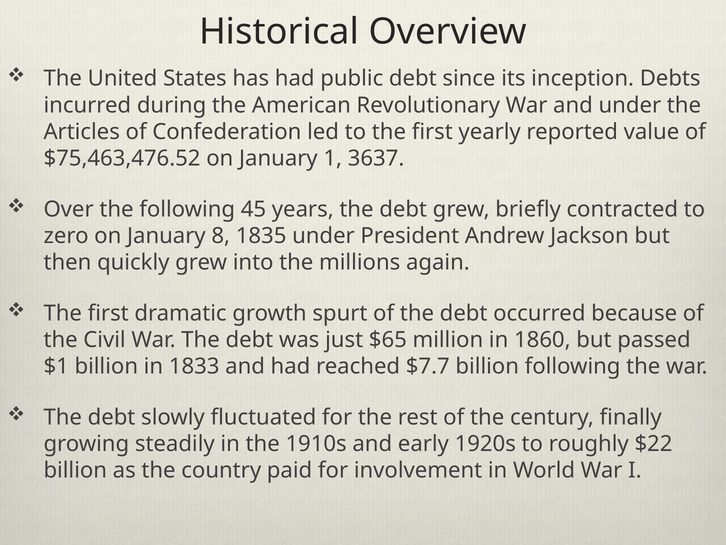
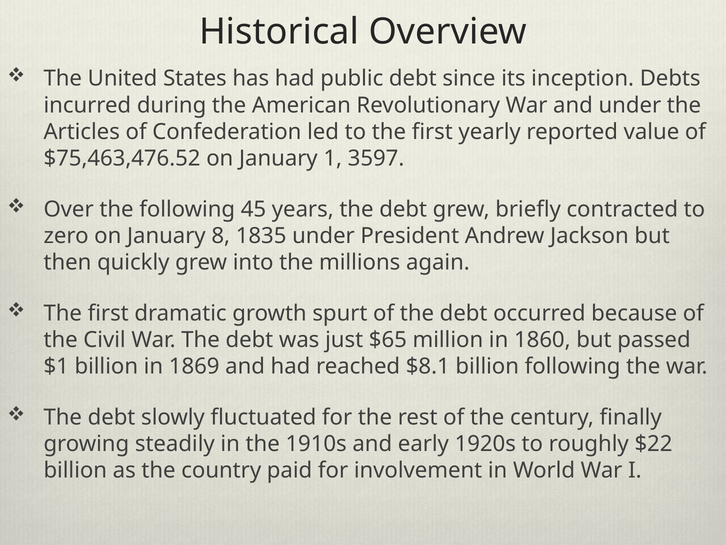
3637: 3637 -> 3597 (376, 158)
1833: 1833 -> 1869 (194, 366)
$7.7: $7.7 -> $8.1 (428, 366)
